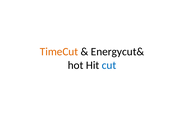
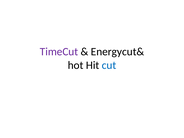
TimeCut colour: orange -> purple (59, 52)
